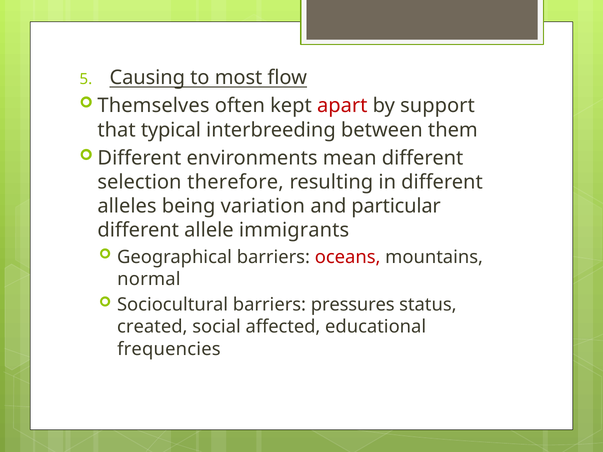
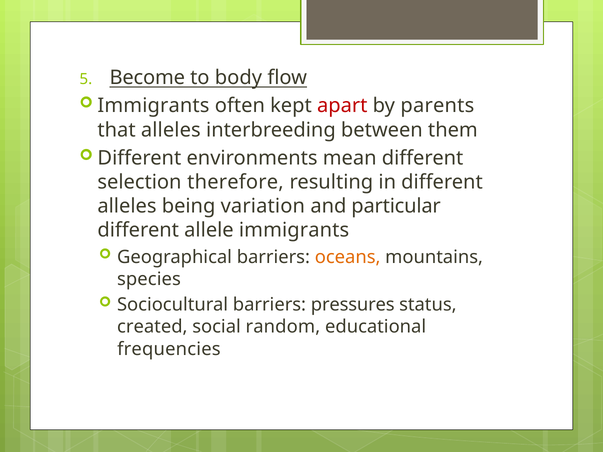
Causing: Causing -> Become (147, 78)
most: most -> body (238, 78)
Themselves: Themselves -> Immigrants (153, 106)
support: support -> parents (437, 106)
that typical: typical -> alleles (171, 130)
oceans colour: red -> orange (348, 257)
normal: normal -> species (149, 279)
affected: affected -> random (283, 327)
